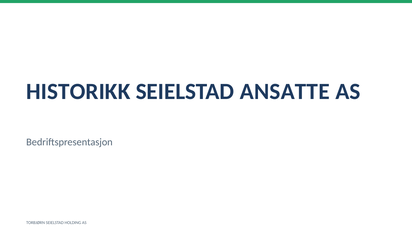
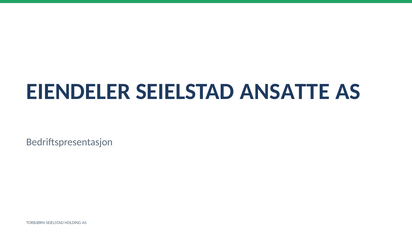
HISTORIKK: HISTORIKK -> EIENDELER (78, 91)
